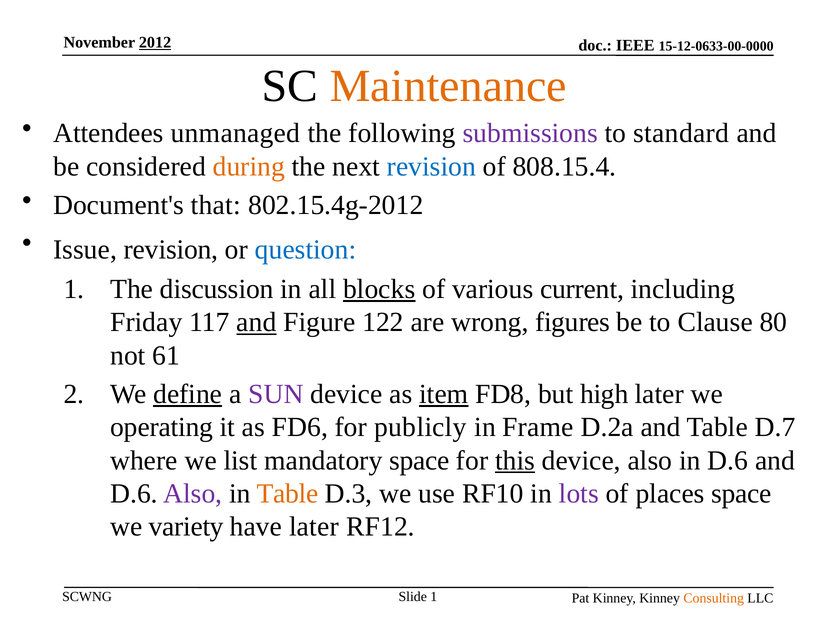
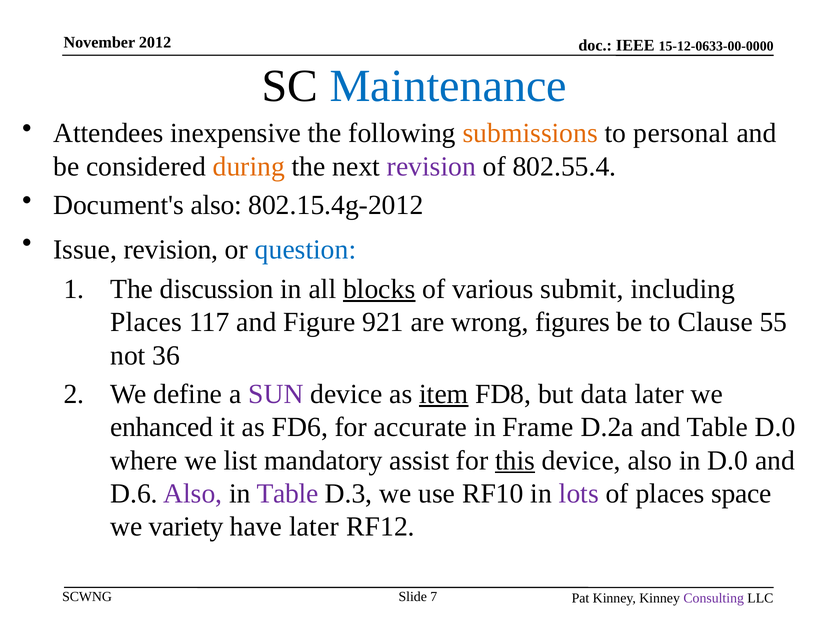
2012 underline: present -> none (155, 43)
Maintenance colour: orange -> blue (448, 86)
unmanaged: unmanaged -> inexpensive (236, 133)
submissions colour: purple -> orange (530, 133)
standard: standard -> personal (681, 133)
revision colour: blue -> purple (431, 166)
808.15.4: 808.15.4 -> 802.55.4 (564, 166)
Document's that: that -> also (216, 205)
current: current -> submit (582, 289)
Friday: Friday -> Places (146, 322)
and underline: present -> none (256, 322)
122: 122 -> 921 (383, 322)
80: 80 -> 55 (773, 322)
61: 61 -> 36 (166, 355)
define underline: present -> none (188, 394)
high: high -> data (604, 394)
operating: operating -> enhanced (162, 427)
publicly: publicly -> accurate (421, 427)
Table D.7: D.7 -> D.0 (775, 427)
mandatory space: space -> assist (419, 460)
in D.6: D.6 -> D.0 (728, 460)
Table colour: orange -> purple (288, 493)
Slide 1: 1 -> 7 (434, 596)
Consulting colour: orange -> purple (714, 598)
